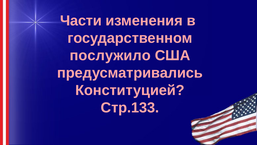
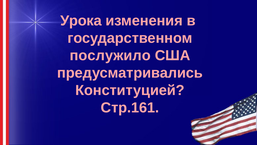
Части: Части -> Урока (81, 21)
Стр.133: Стр.133 -> Стр.161 (130, 107)
